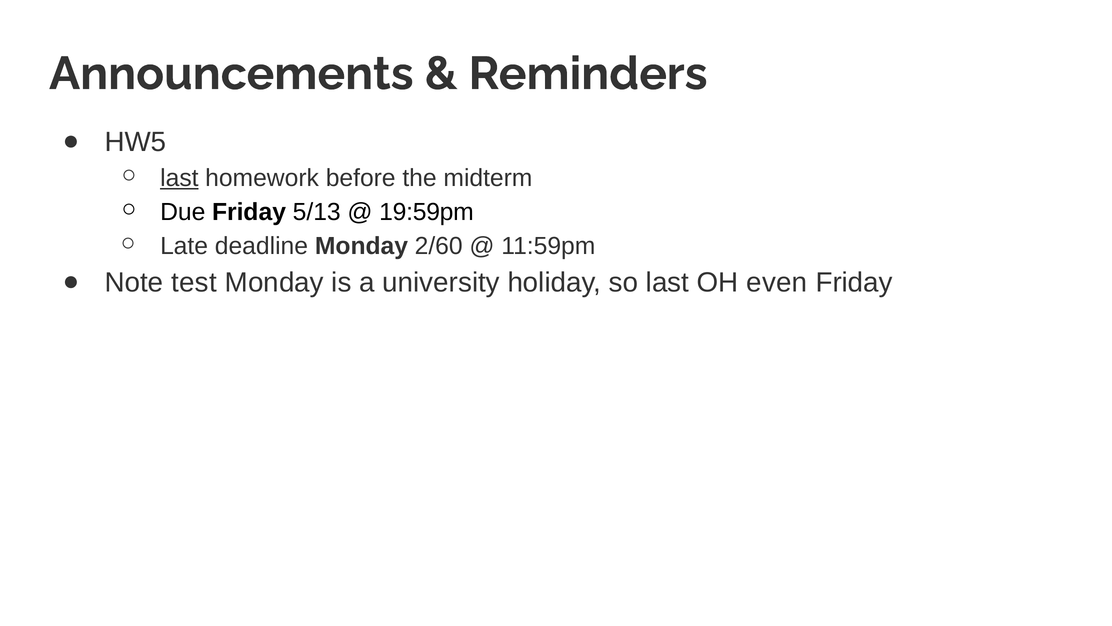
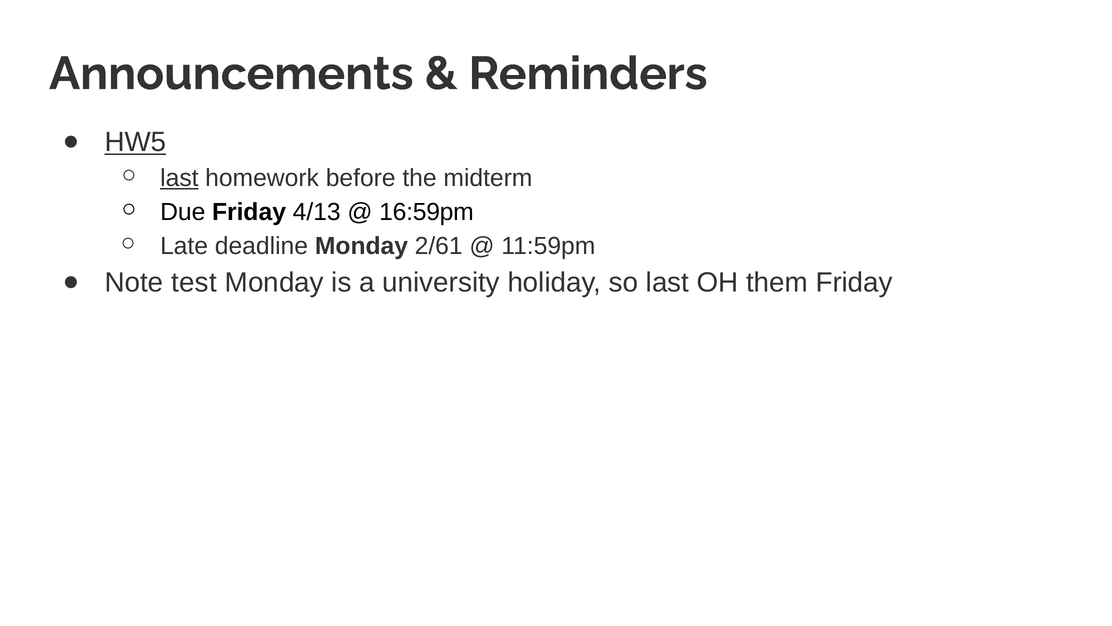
HW5 underline: none -> present (135, 142)
5/13: 5/13 -> 4/13 (317, 212)
19:59pm: 19:59pm -> 16:59pm (426, 212)
2/60: 2/60 -> 2/61 (439, 246)
even: even -> them (777, 283)
